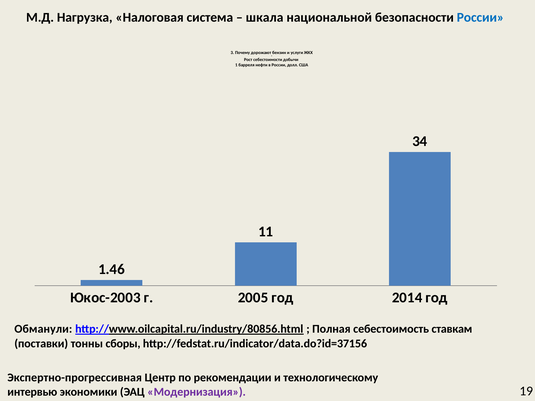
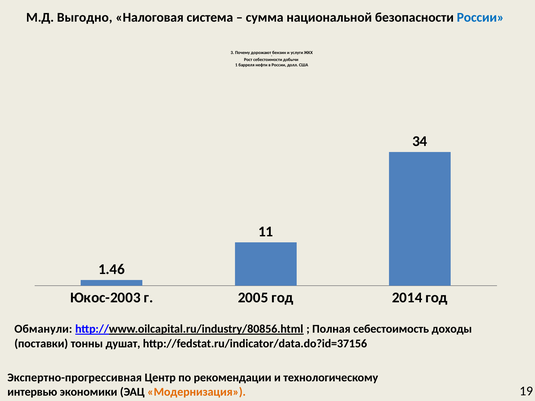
Нагрузка: Нагрузка -> Выгодно (85, 18)
шкала: шкала -> сумма (265, 18)
ставкам: ставкам -> доходы (452, 329)
сборы: сборы -> душат (123, 344)
Модернизация colour: purple -> orange (197, 392)
